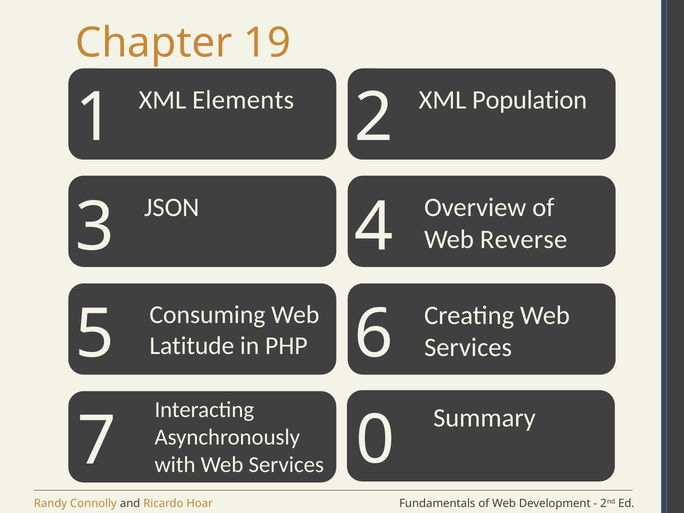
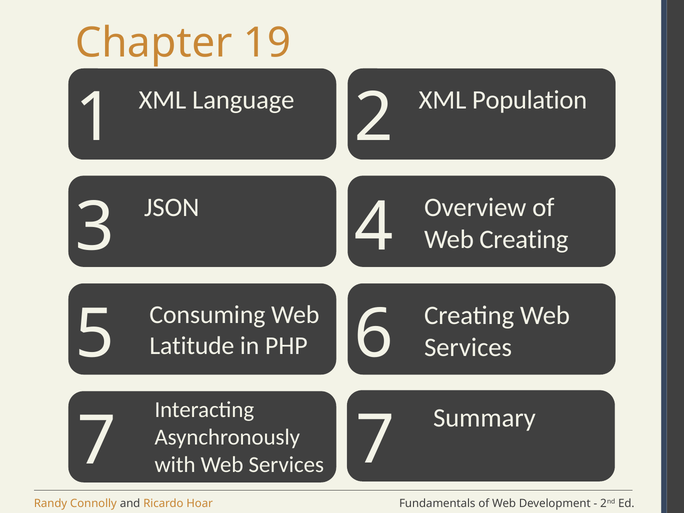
Elements: Elements -> Language (243, 100)
Web Reverse: Reverse -> Creating (524, 240)
with Web Services 0: 0 -> 7 (375, 440)
